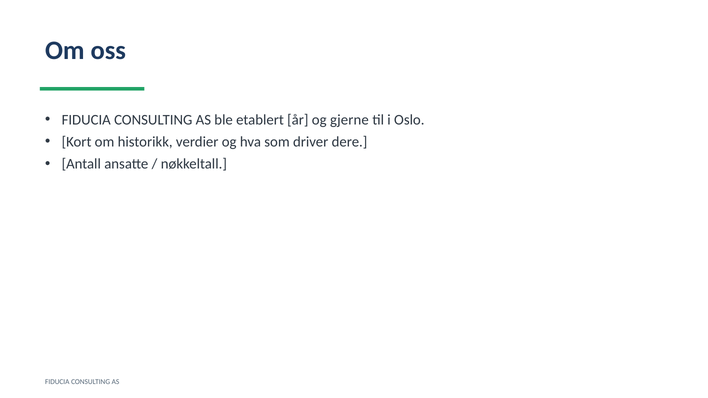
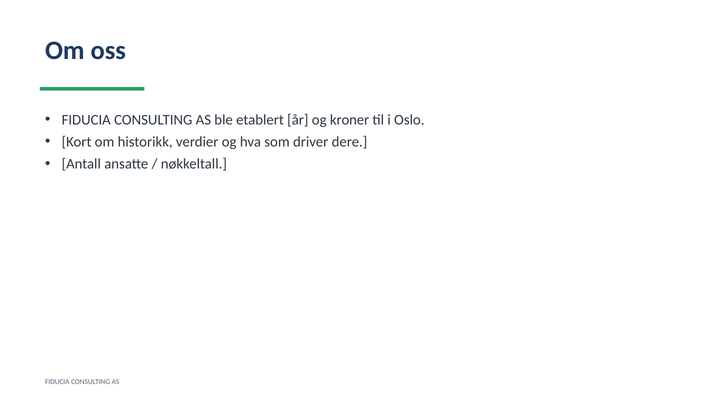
gjerne: gjerne -> kroner (350, 120)
